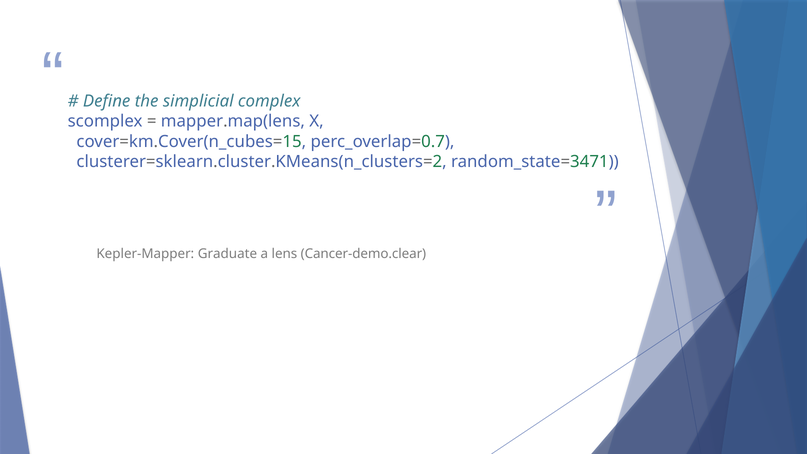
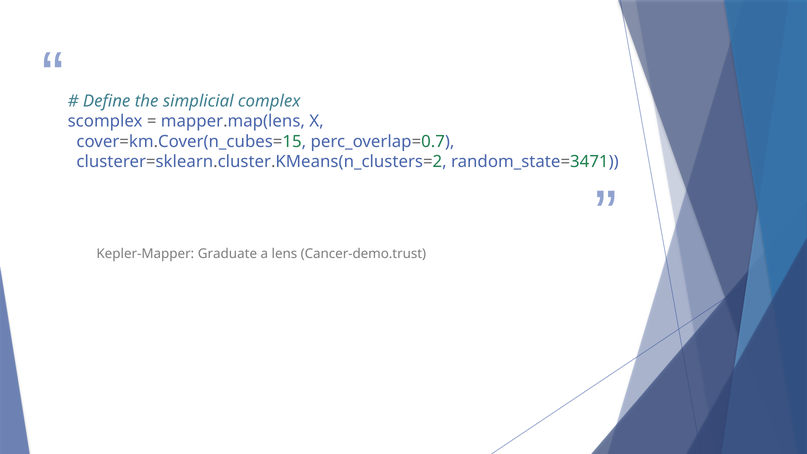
Cancer-demo.clear: Cancer-demo.clear -> Cancer-demo.trust (363, 254)
